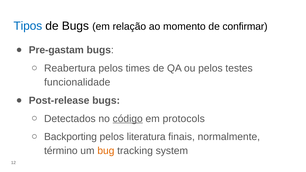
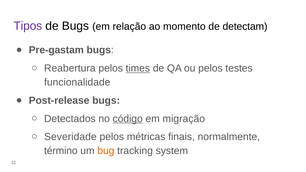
Tipos colour: blue -> purple (28, 26)
confirmar: confirmar -> detectam (245, 26)
times underline: none -> present (138, 68)
protocols: protocols -> migração (184, 119)
Backporting: Backporting -> Severidade (70, 137)
literatura: literatura -> métricas (146, 137)
